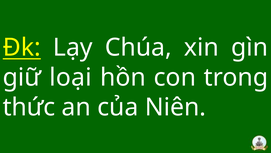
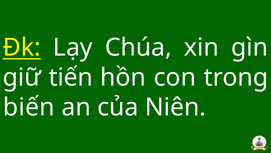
loại: loại -> tiến (71, 77)
thức: thức -> biến (29, 107)
